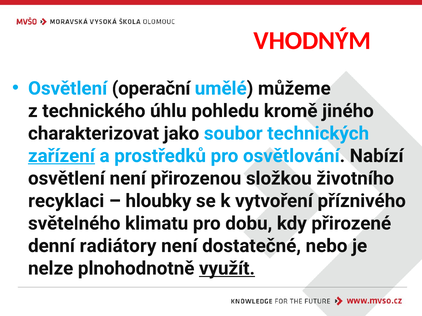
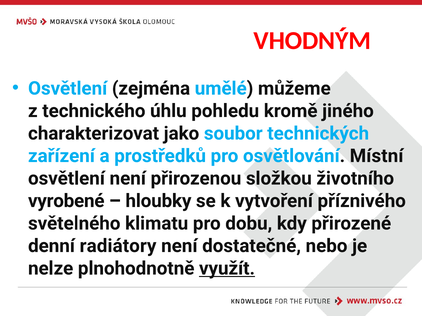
operační: operační -> zejména (151, 89)
zařízení underline: present -> none (61, 156)
Nabízí: Nabízí -> Místní (377, 156)
recyklaci: recyklaci -> vyrobené (66, 201)
